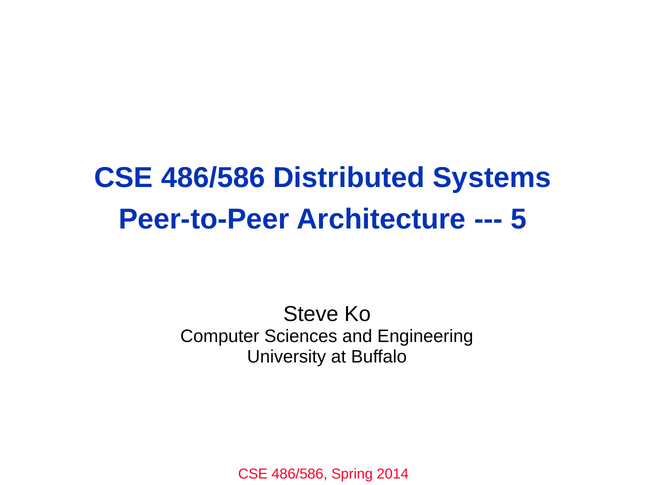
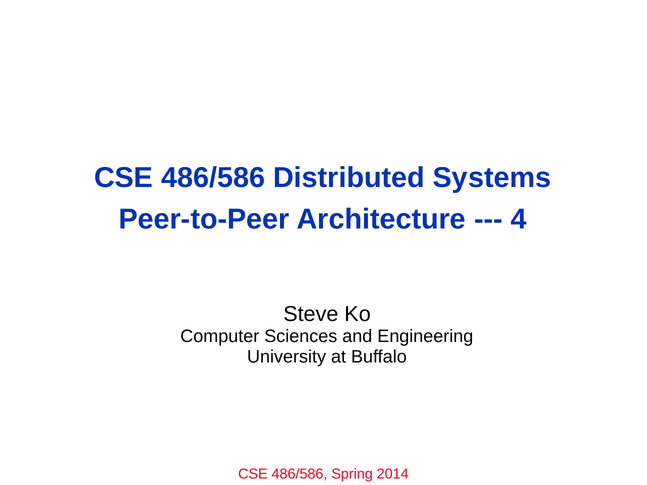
5: 5 -> 4 (519, 219)
